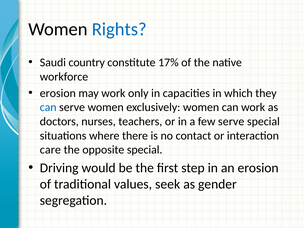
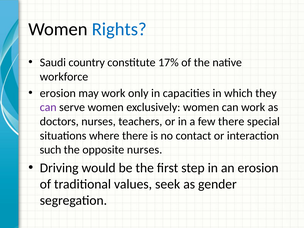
can colour: blue -> purple (48, 107)
few serve: serve -> there (231, 121)
care: care -> such (50, 150)
opposite special: special -> nurses (145, 150)
